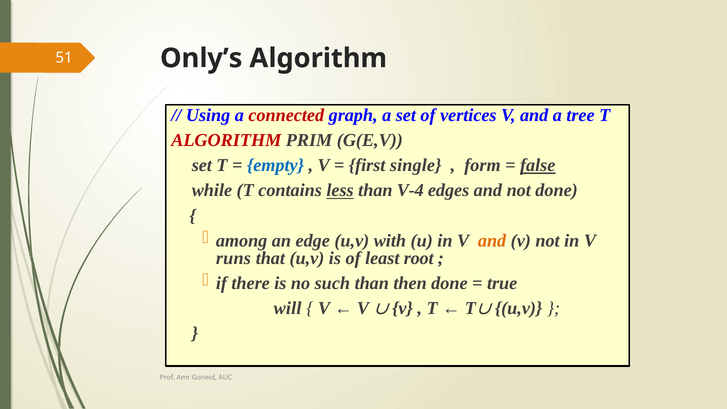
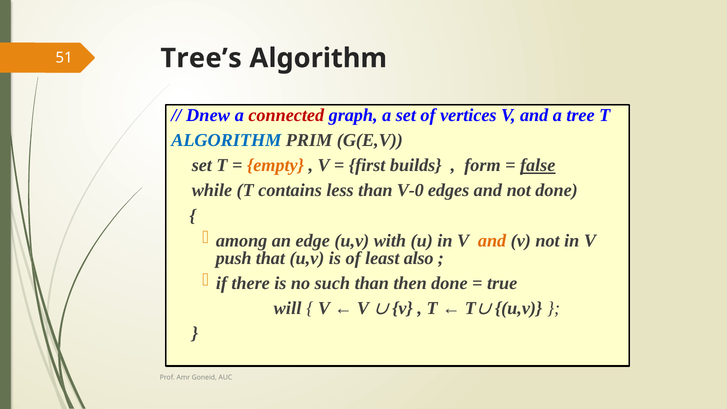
Only’s: Only’s -> Tree’s (201, 58)
Using: Using -> Dnew (208, 115)
ALGORITHM colour: red -> blue (226, 140)
empty colour: blue -> orange (275, 165)
single: single -> builds (416, 165)
less underline: present -> none (340, 190)
V-4: V-4 -> V-0 (410, 190)
runs: runs -> push (234, 258)
root: root -> also (419, 258)
